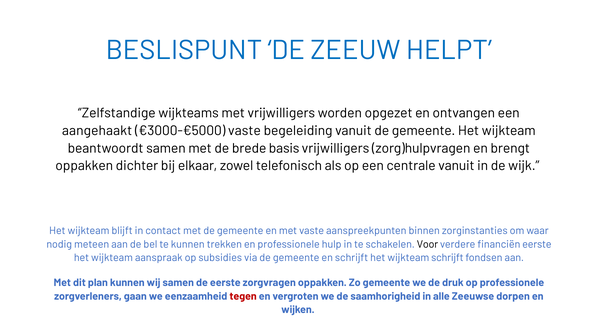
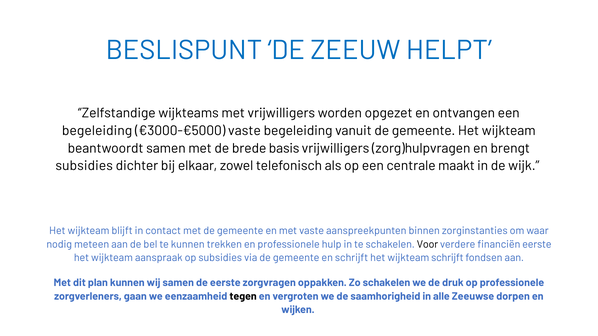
aangehaakt: aangehaakt -> begeleiding (97, 131)
oppakken: oppakken -> subsidies (84, 166)
centrale vanuit: vanuit -> maakt (456, 166)
Zo gemeente: gemeente -> schakelen (386, 283)
tegen colour: red -> black (243, 297)
